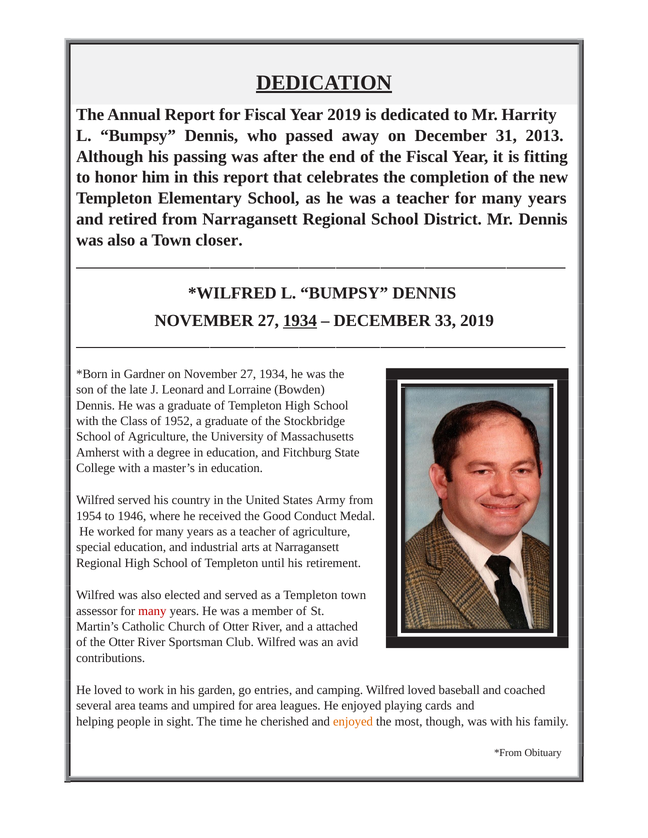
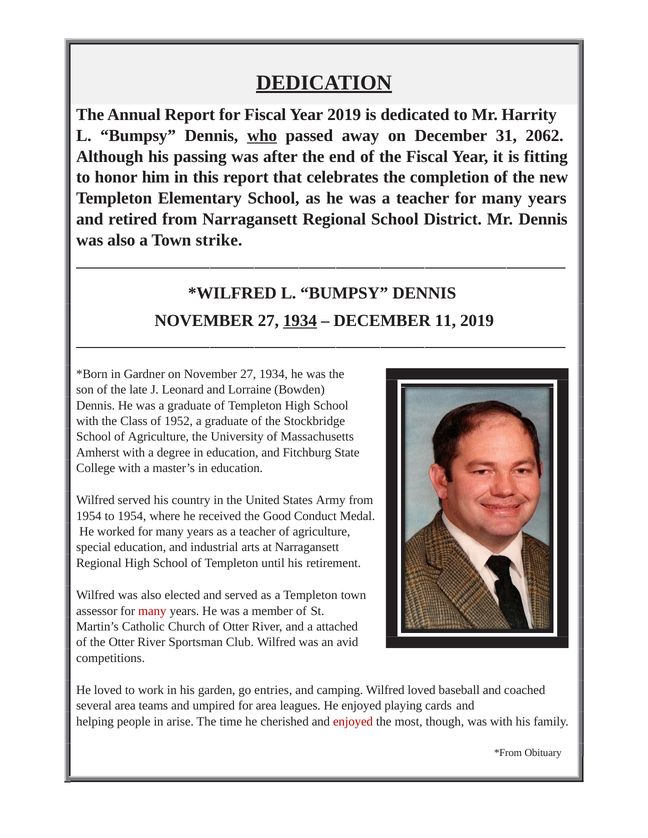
who underline: none -> present (262, 136)
2013: 2013 -> 2062 (545, 136)
closer: closer -> strike (219, 240)
33: 33 -> 11 (445, 321)
to 1946: 1946 -> 1954 (132, 516)
contributions: contributions -> competitions (111, 658)
sight: sight -> arise (180, 722)
enjoyed colour: orange -> red (353, 722)
